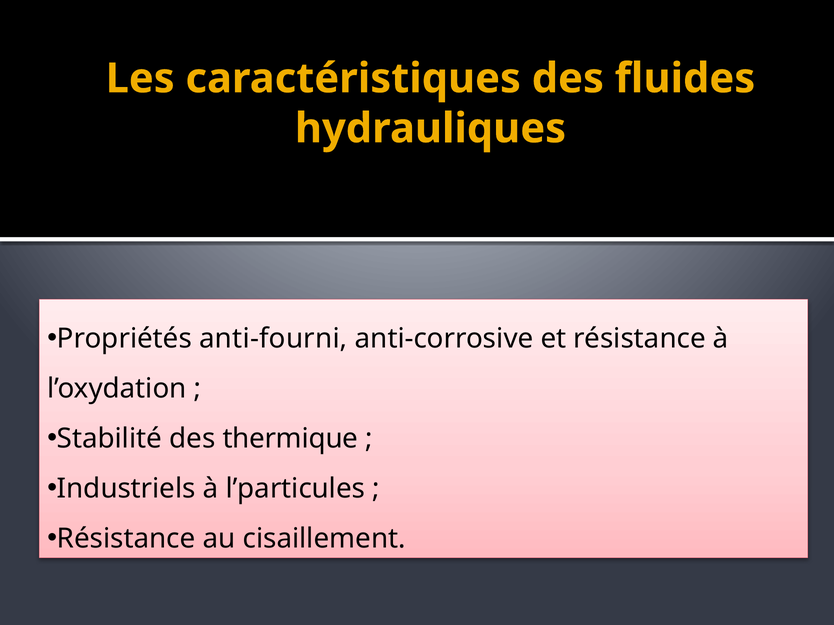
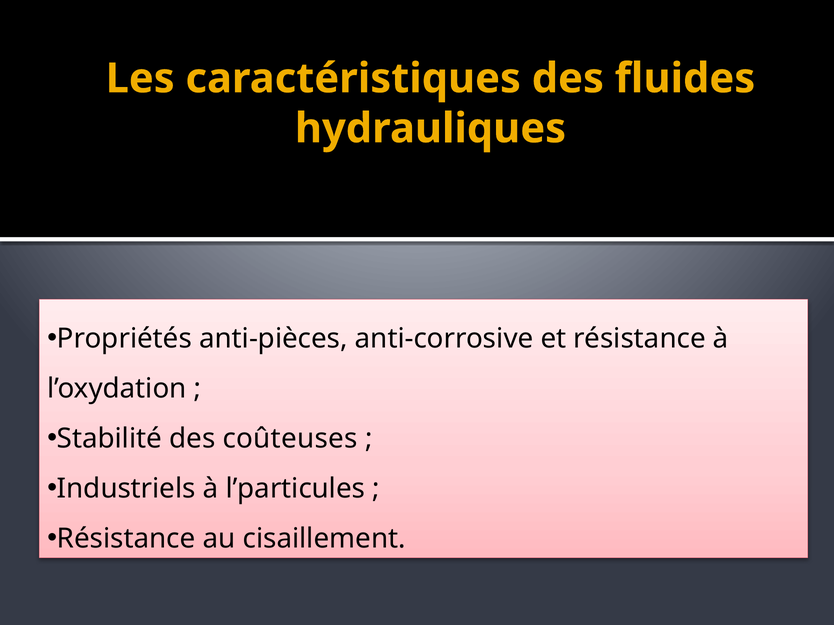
anti-fourni: anti-fourni -> anti-pièces (273, 339)
thermique: thermique -> coûteuses (290, 439)
